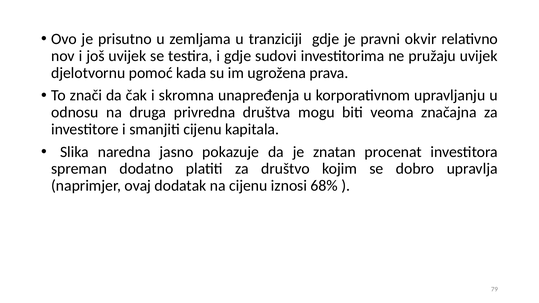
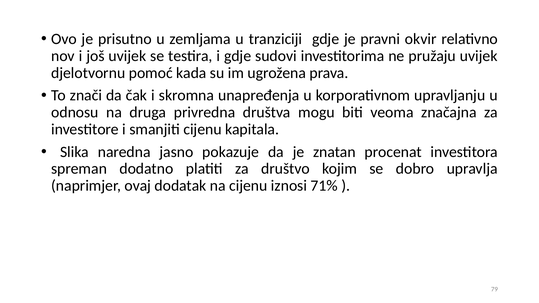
68%: 68% -> 71% (324, 186)
